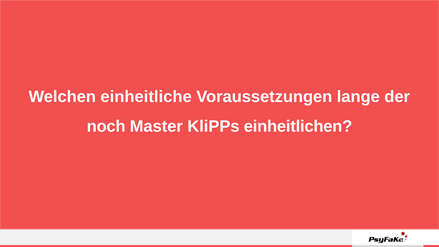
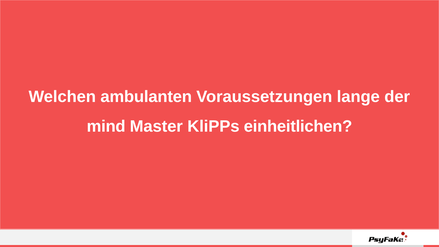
einheitliche: einheitliche -> ambulanten (146, 97)
noch: noch -> mind (106, 126)
